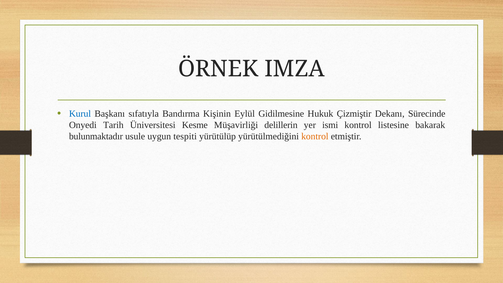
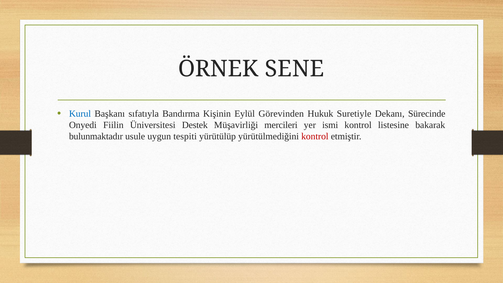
IMZA: IMZA -> SENE (294, 69)
Gidilmesine: Gidilmesine -> Görevinden (281, 114)
Çizmiştir: Çizmiştir -> Suretiyle (354, 114)
Tarih: Tarih -> Fiilin (113, 125)
Kesme: Kesme -> Destek (195, 125)
delillerin: delillerin -> mercileri (281, 125)
kontrol colour: orange -> red (315, 136)
